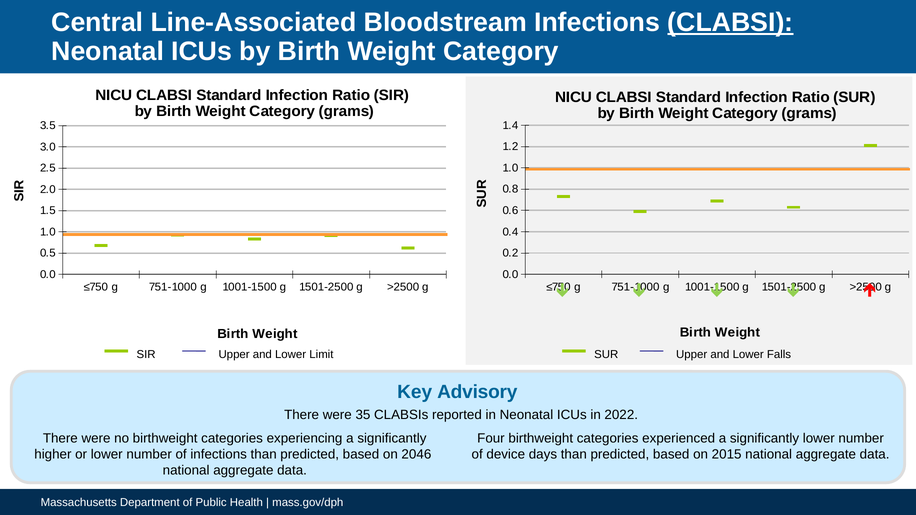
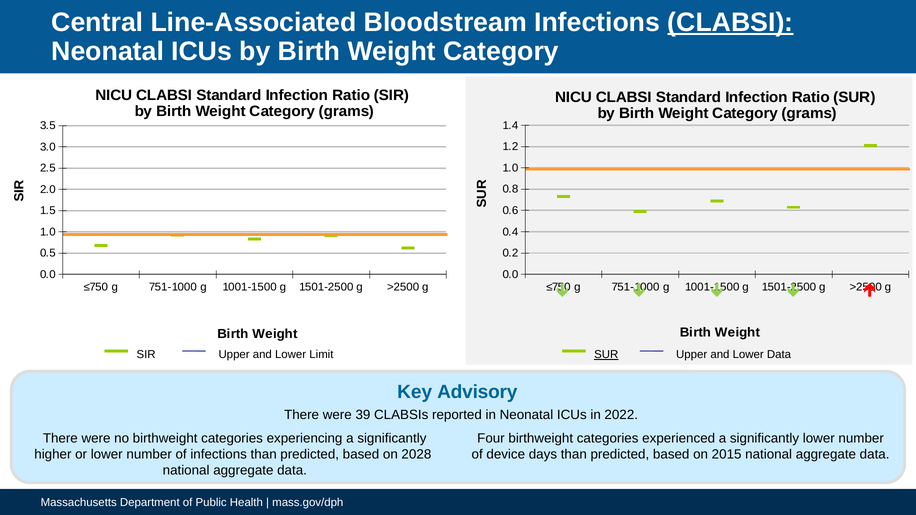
SUR underline: none -> present (606, 355)
Lower Falls: Falls -> Data (779, 355)
35: 35 -> 39 (363, 415)
2046: 2046 -> 2028 (416, 455)
